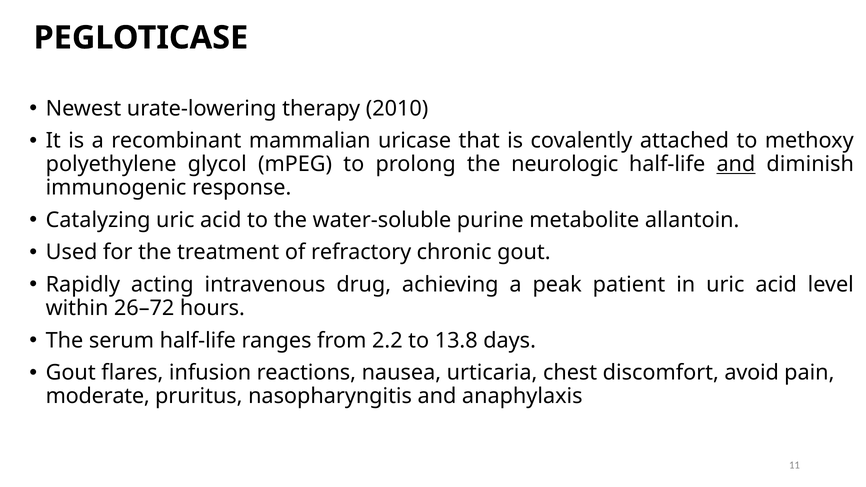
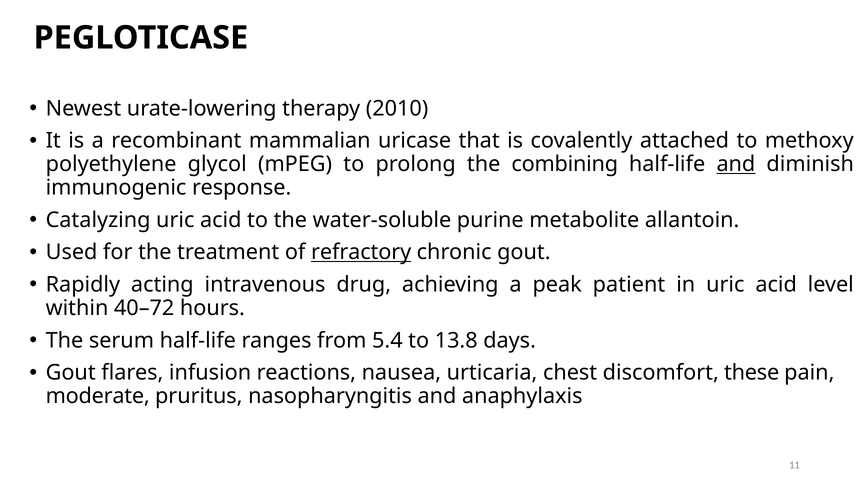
neurologic: neurologic -> combining (565, 164)
refractory underline: none -> present (361, 252)
26–72: 26–72 -> 40–72 (144, 308)
2.2: 2.2 -> 5.4 (387, 341)
avoid: avoid -> these (752, 373)
